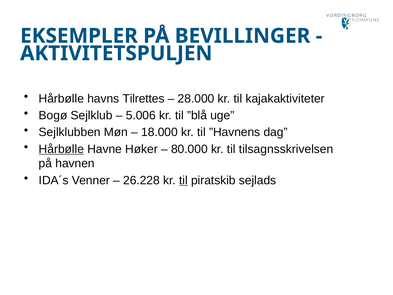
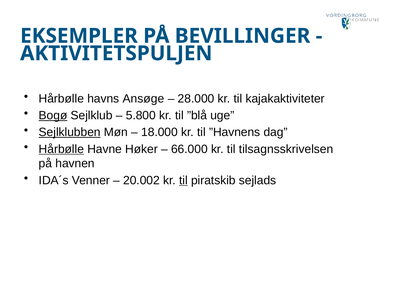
Tilrettes: Tilrettes -> Ansøge (143, 99)
Bogø underline: none -> present (53, 115)
5.006: 5.006 -> 5.800 (141, 115)
Sejlklubben underline: none -> present (70, 132)
80.000: 80.000 -> 66.000 (189, 149)
26.228: 26.228 -> 20.002 (141, 180)
